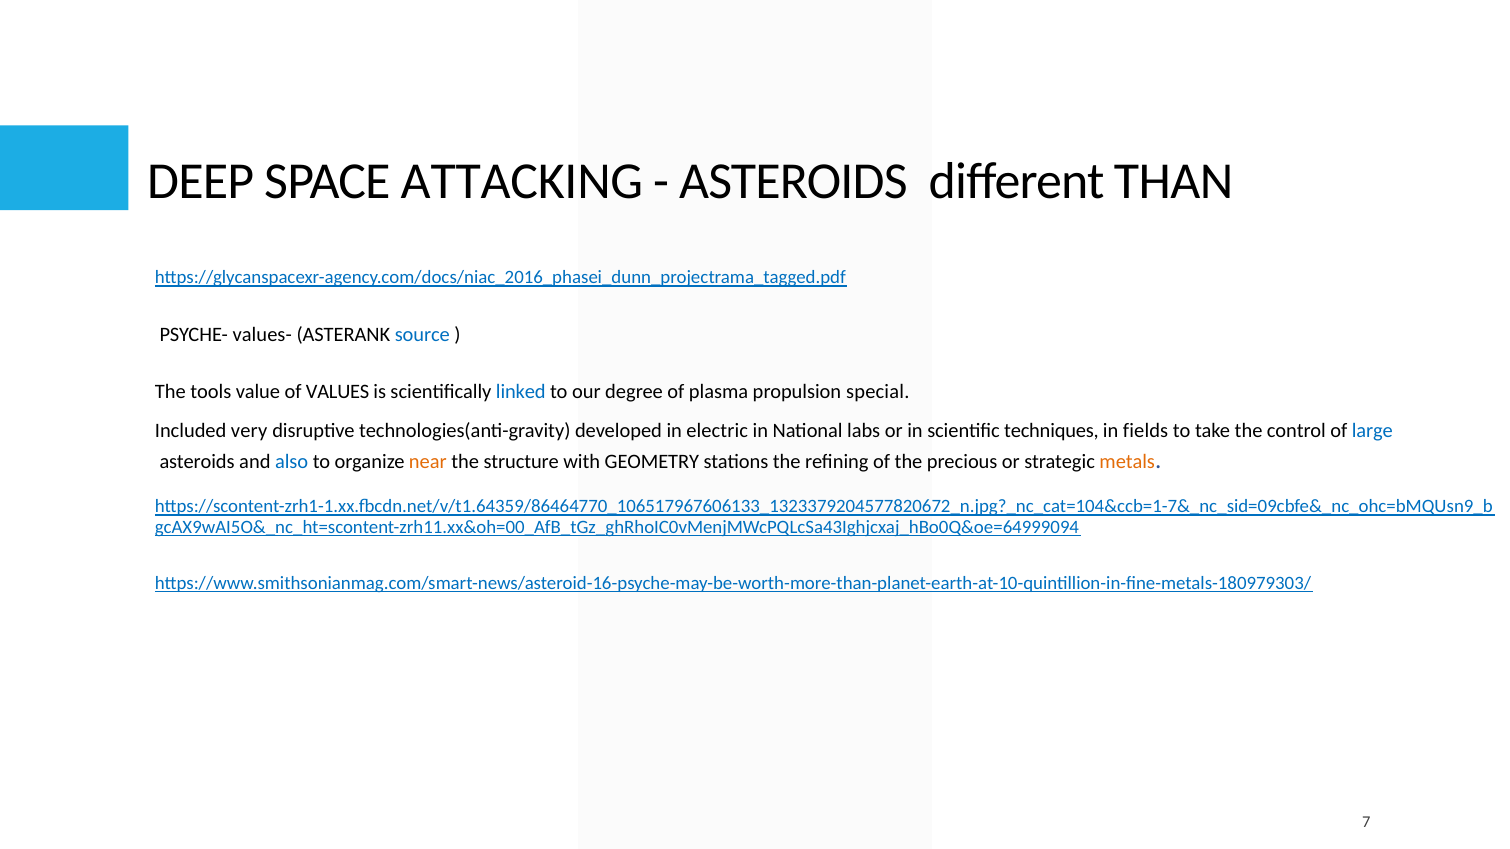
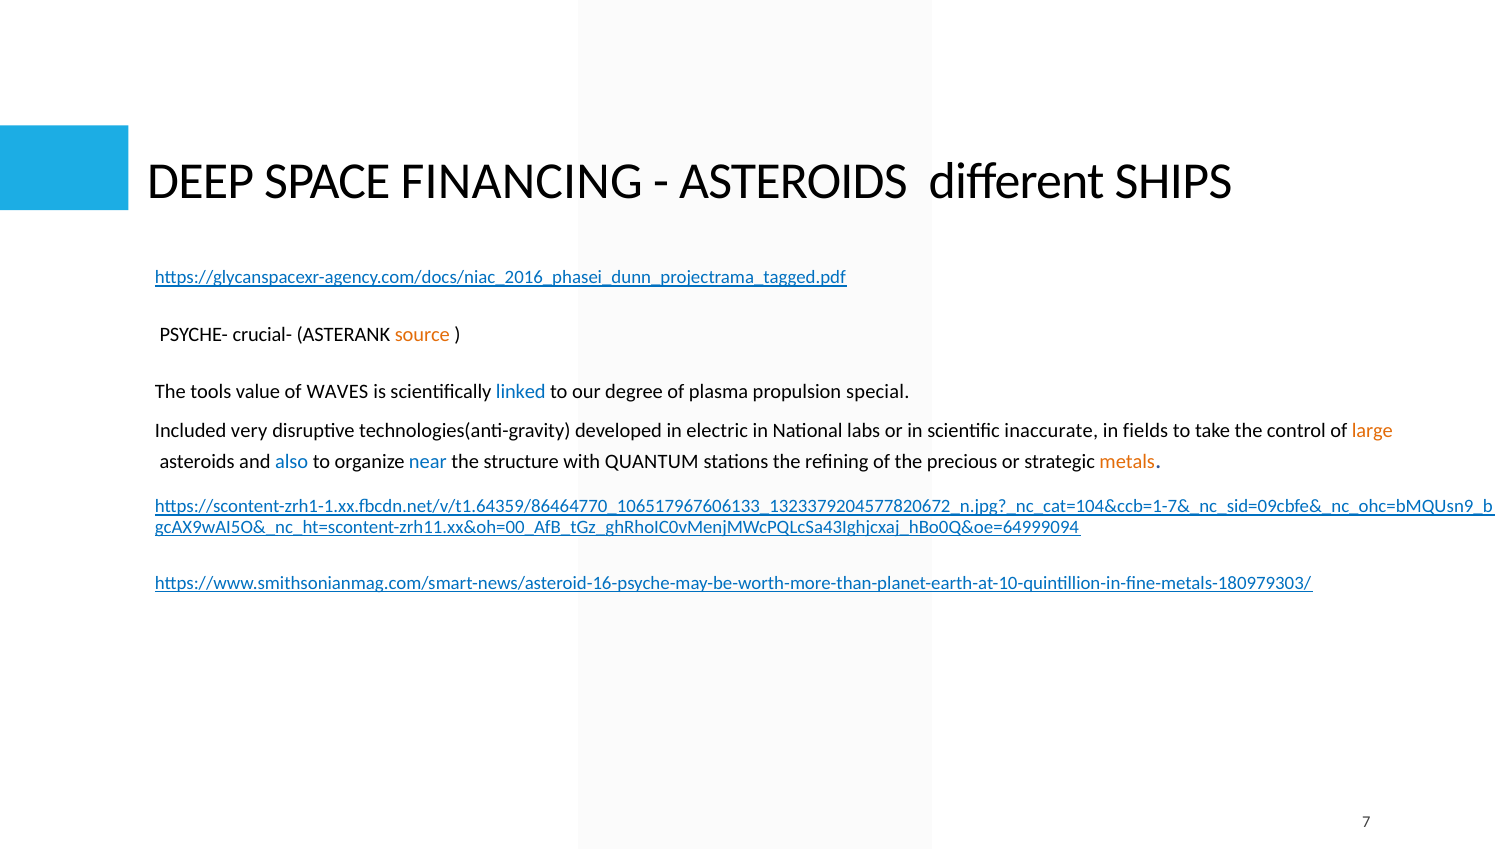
ATTACKING: ATTACKING -> FINANCING (522, 182)
THAN: THAN -> SHIPS (1174, 182)
values-: values- -> crucial- (262, 335)
source colour: blue -> orange (422, 335)
VALUES: VALUES -> WAVES (337, 392)
techniques: techniques -> inaccurate (1051, 431)
large colour: blue -> orange (1372, 431)
near colour: orange -> blue (428, 462)
GEOMETRY: GEOMETRY -> QUANTUM (652, 462)
